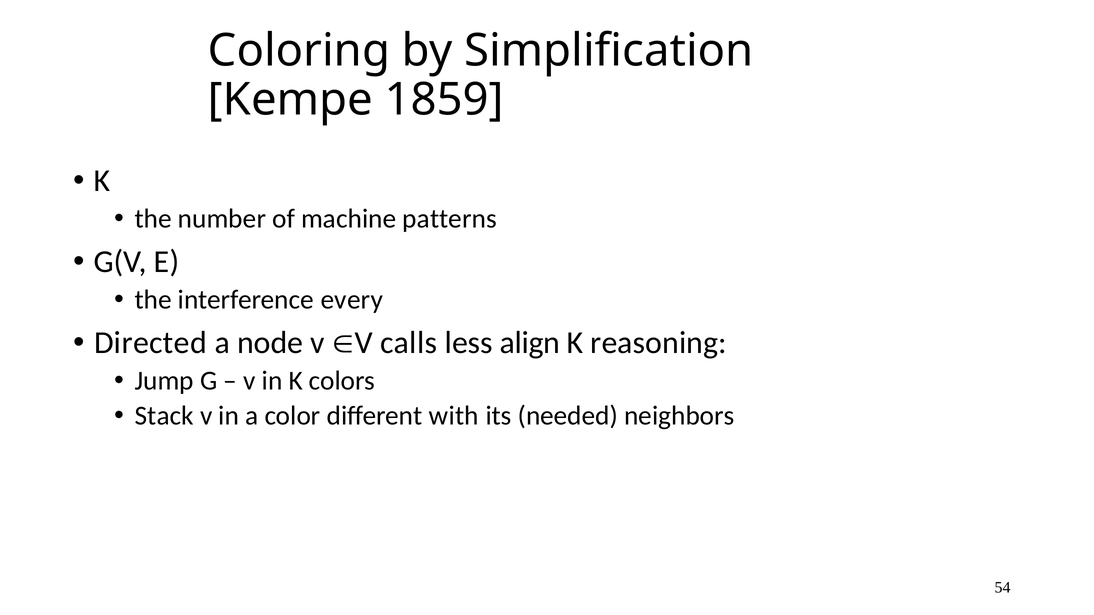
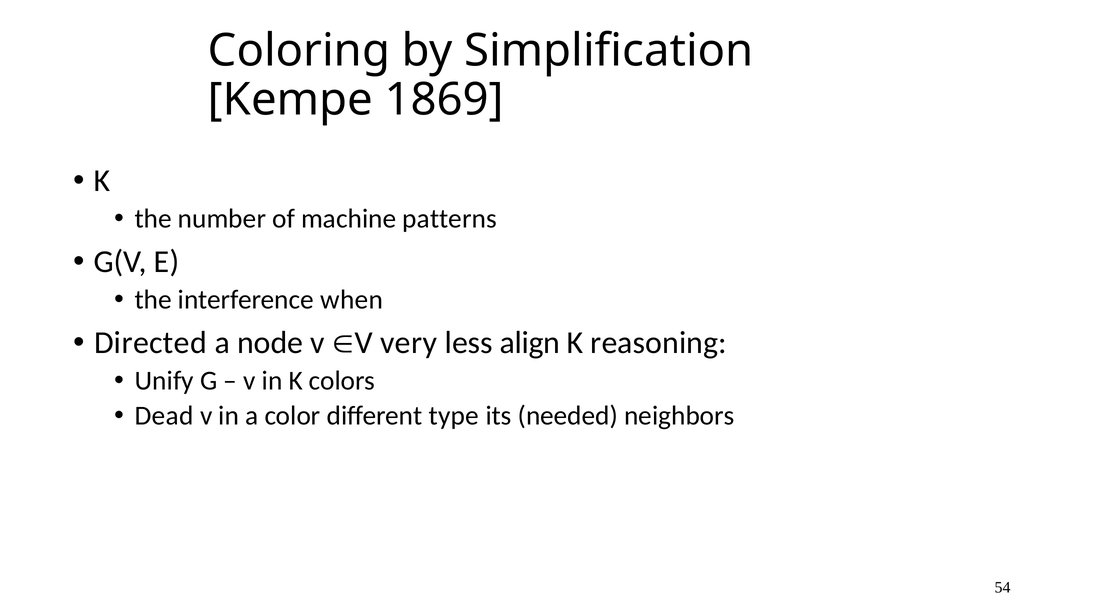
1859: 1859 -> 1869 (444, 100)
every: every -> when (352, 300)
calls: calls -> very (409, 343)
Jump: Jump -> Unify (164, 381)
Stack: Stack -> Dead (164, 416)
with: with -> type (454, 416)
